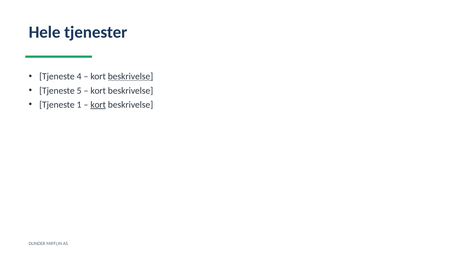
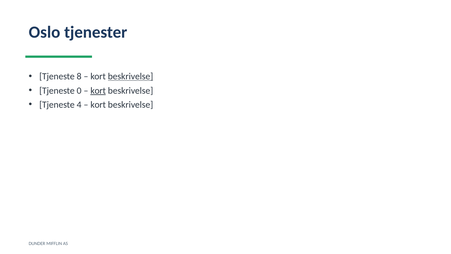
Hele: Hele -> Oslo (45, 32)
4: 4 -> 8 (79, 76)
5: 5 -> 0 (79, 90)
kort underline: none -> present (98, 90)
1: 1 -> 4 (79, 105)
kort underline: present -> none (98, 105)
